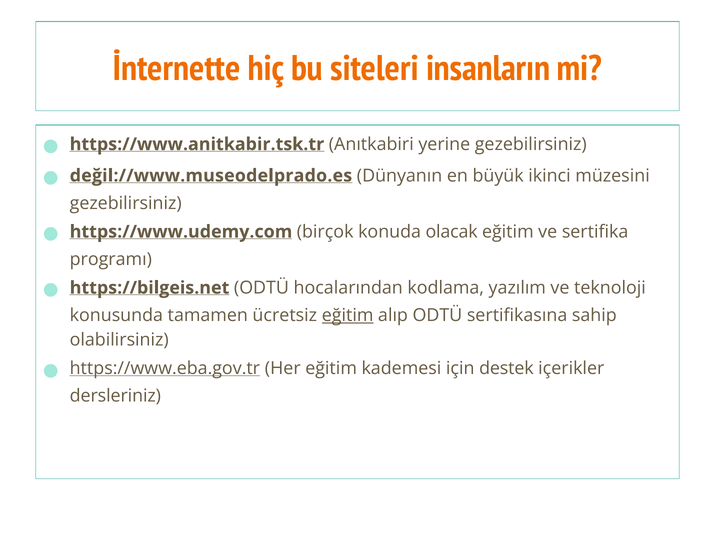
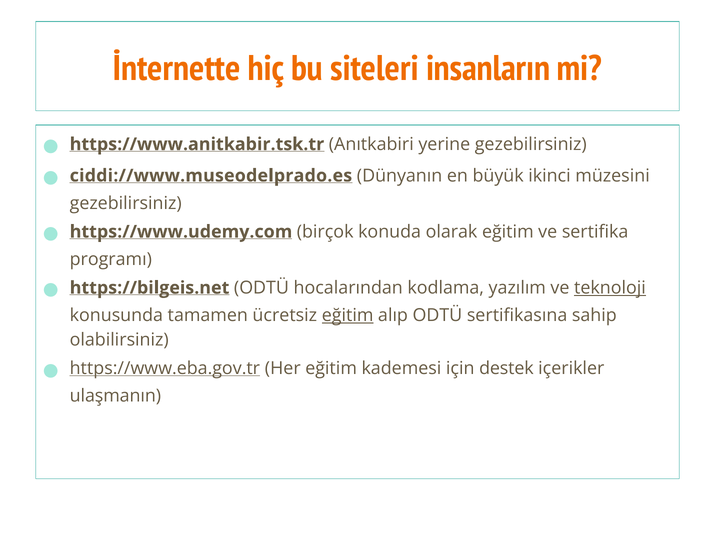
değil://www.museodelprado.es: değil://www.museodelprado.es -> ciddi://www.museodelprado.es (211, 176)
olacak: olacak -> olarak (452, 232)
teknoloji underline: none -> present (610, 288)
dersleriniz: dersleriniz -> ulaşmanın (115, 396)
